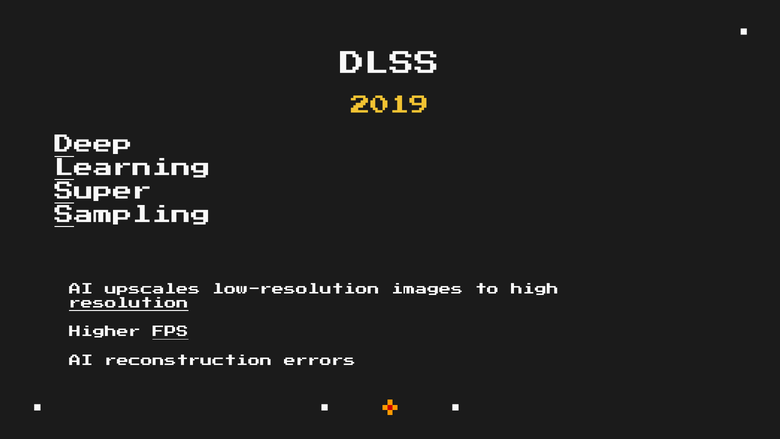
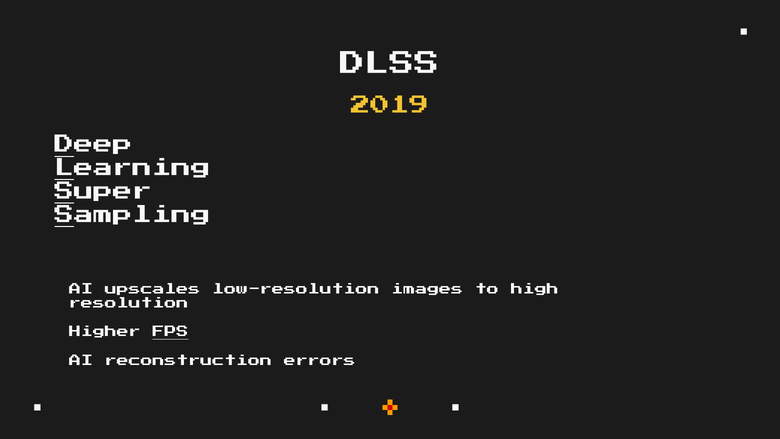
resolution underline: present -> none (129, 305)
